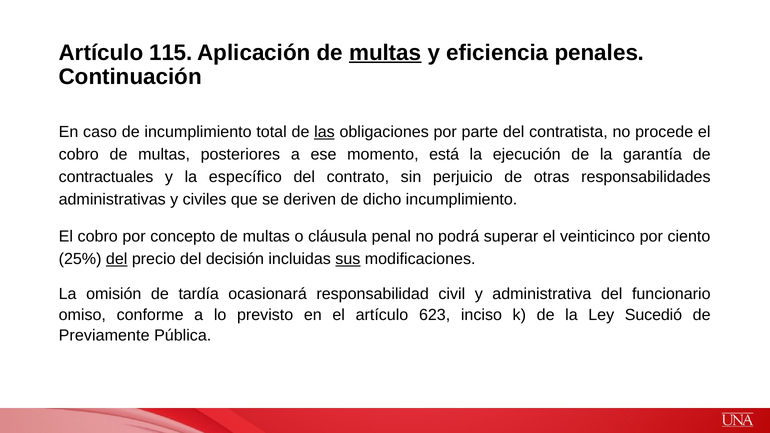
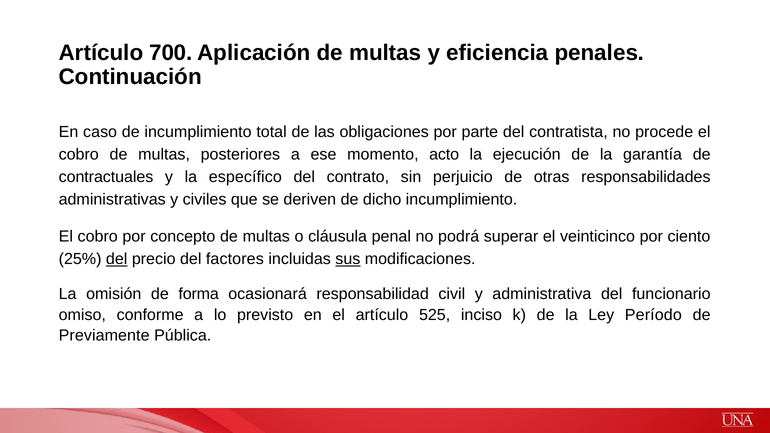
115: 115 -> 700 (171, 53)
multas underline: present -> none (385, 53)
las underline: present -> none (324, 132)
está: está -> acto (444, 155)
decisión: decisión -> factores (235, 259)
tardía: tardía -> forma (199, 294)
623: 623 -> 525 (435, 315)
Sucedió: Sucedió -> Período (653, 315)
